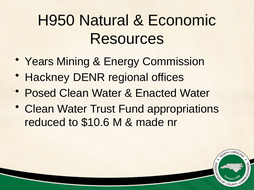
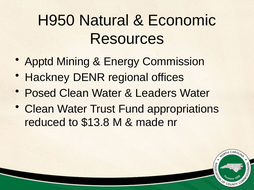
Years: Years -> Apptd (39, 62)
Enacted: Enacted -> Leaders (156, 93)
$10.6: $10.6 -> $13.8 (95, 123)
